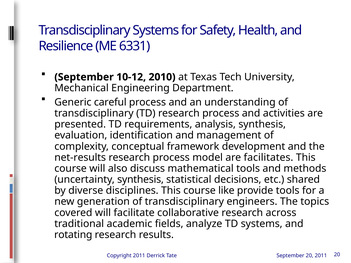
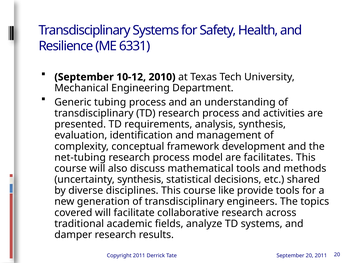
careful: careful -> tubing (110, 102)
net-results: net-results -> net-tubing (80, 158)
rotating: rotating -> damper (73, 235)
